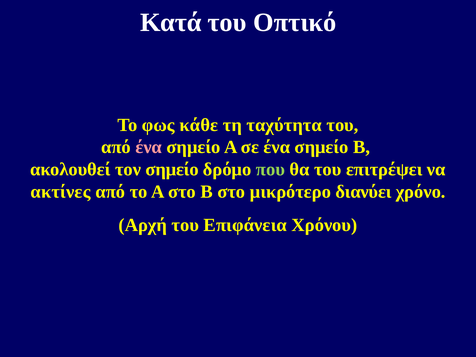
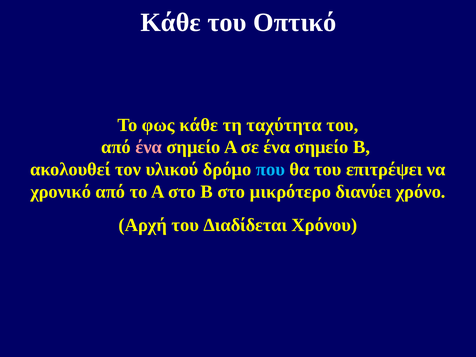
Κατά: Κατά -> Κάθε (171, 22)
τον σημείο: σημείο -> υλικού (172, 169)
που colour: light green -> light blue (270, 169)
ακτίνες: ακτίνες -> χρονικό (61, 192)
Επιφάνεια: Επιφάνεια -> Διαδίδεται (245, 225)
